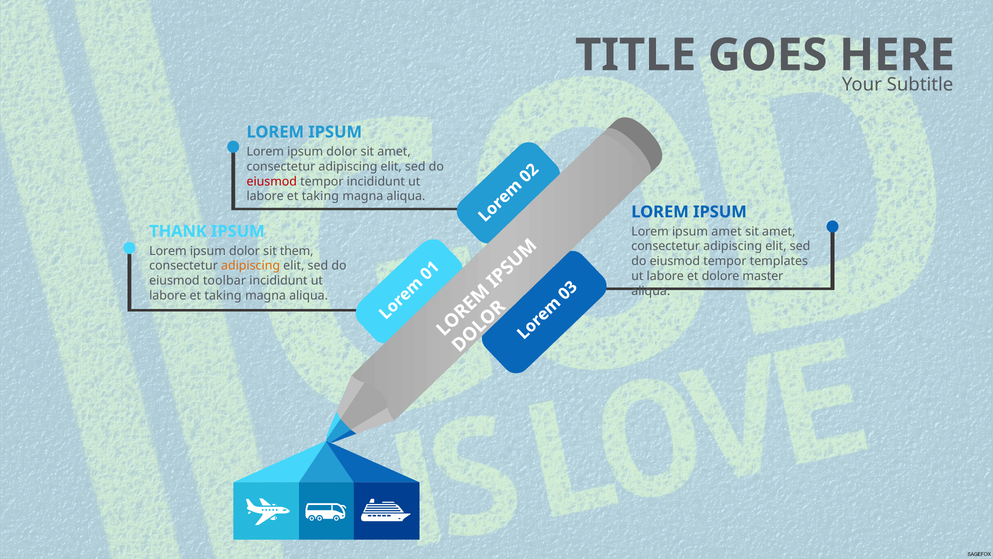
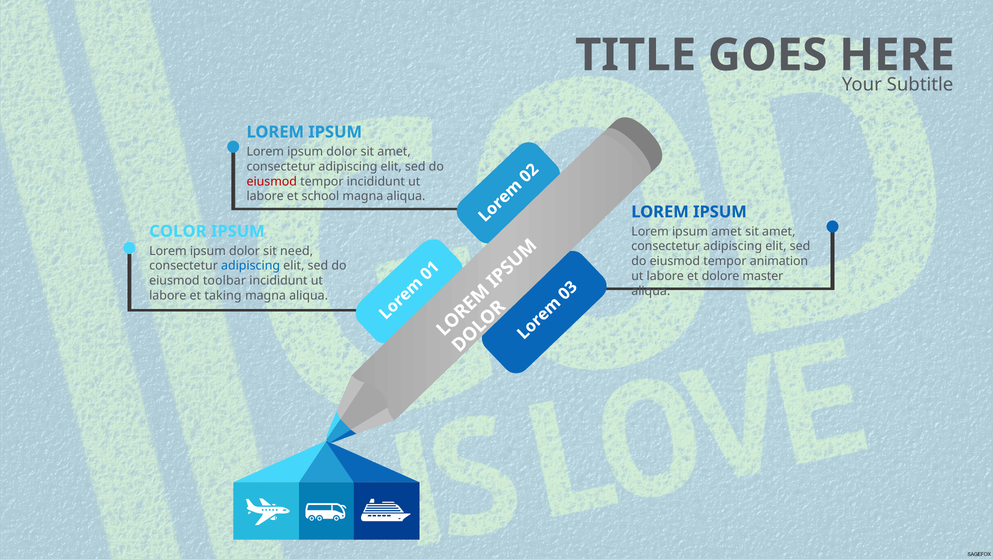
taking: taking -> school (320, 196)
THANK: THANK -> COLOR (178, 231)
them: them -> need (297, 251)
templates: templates -> animation (779, 261)
adipiscing colour: orange -> blue (251, 266)
